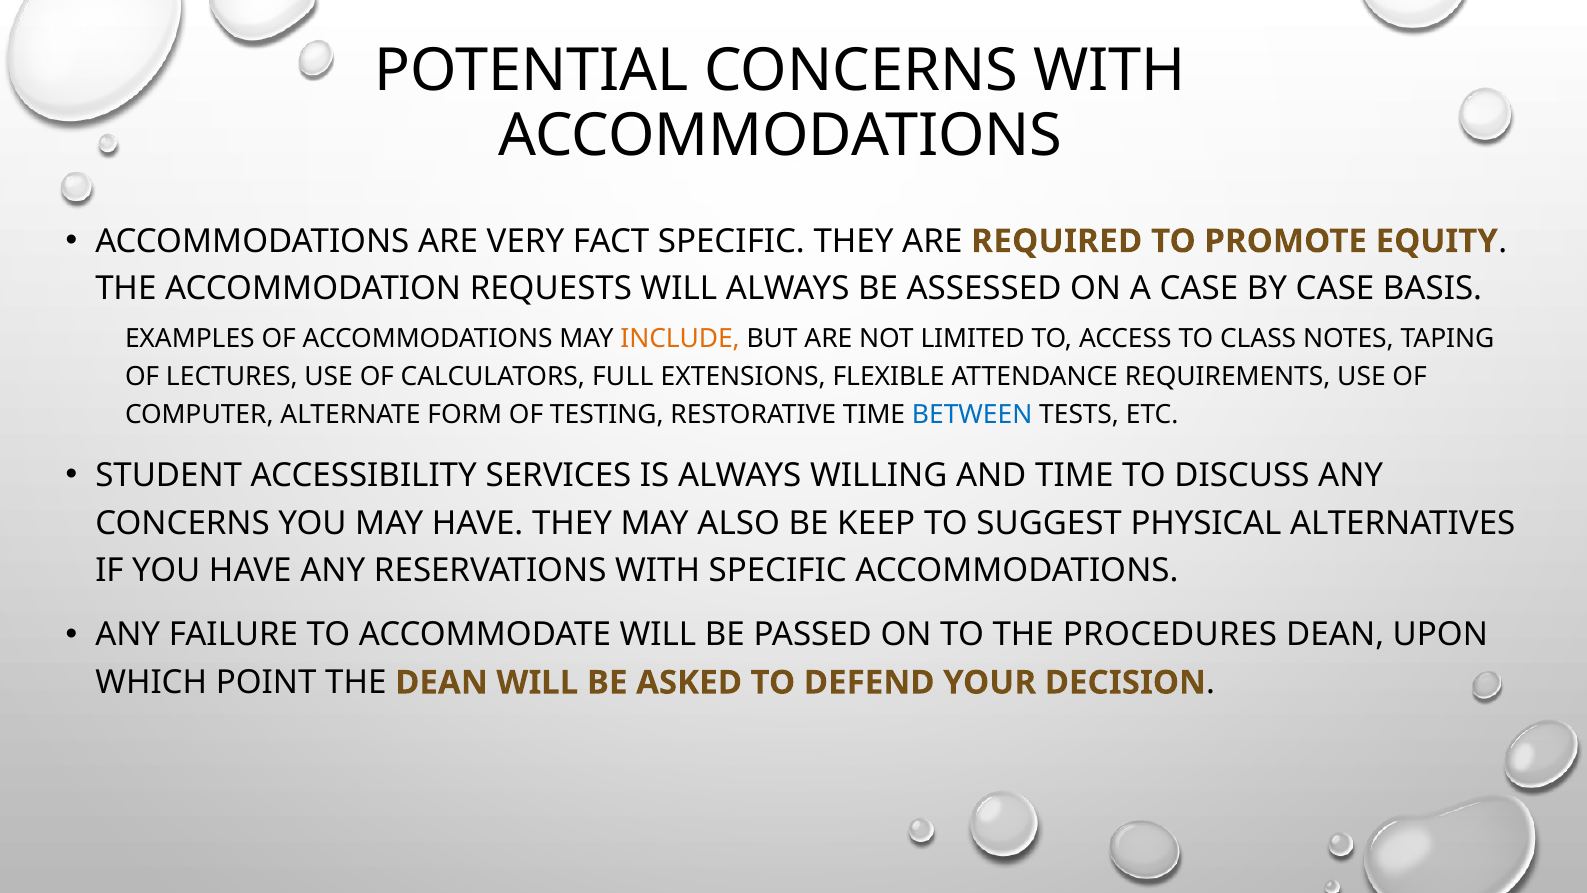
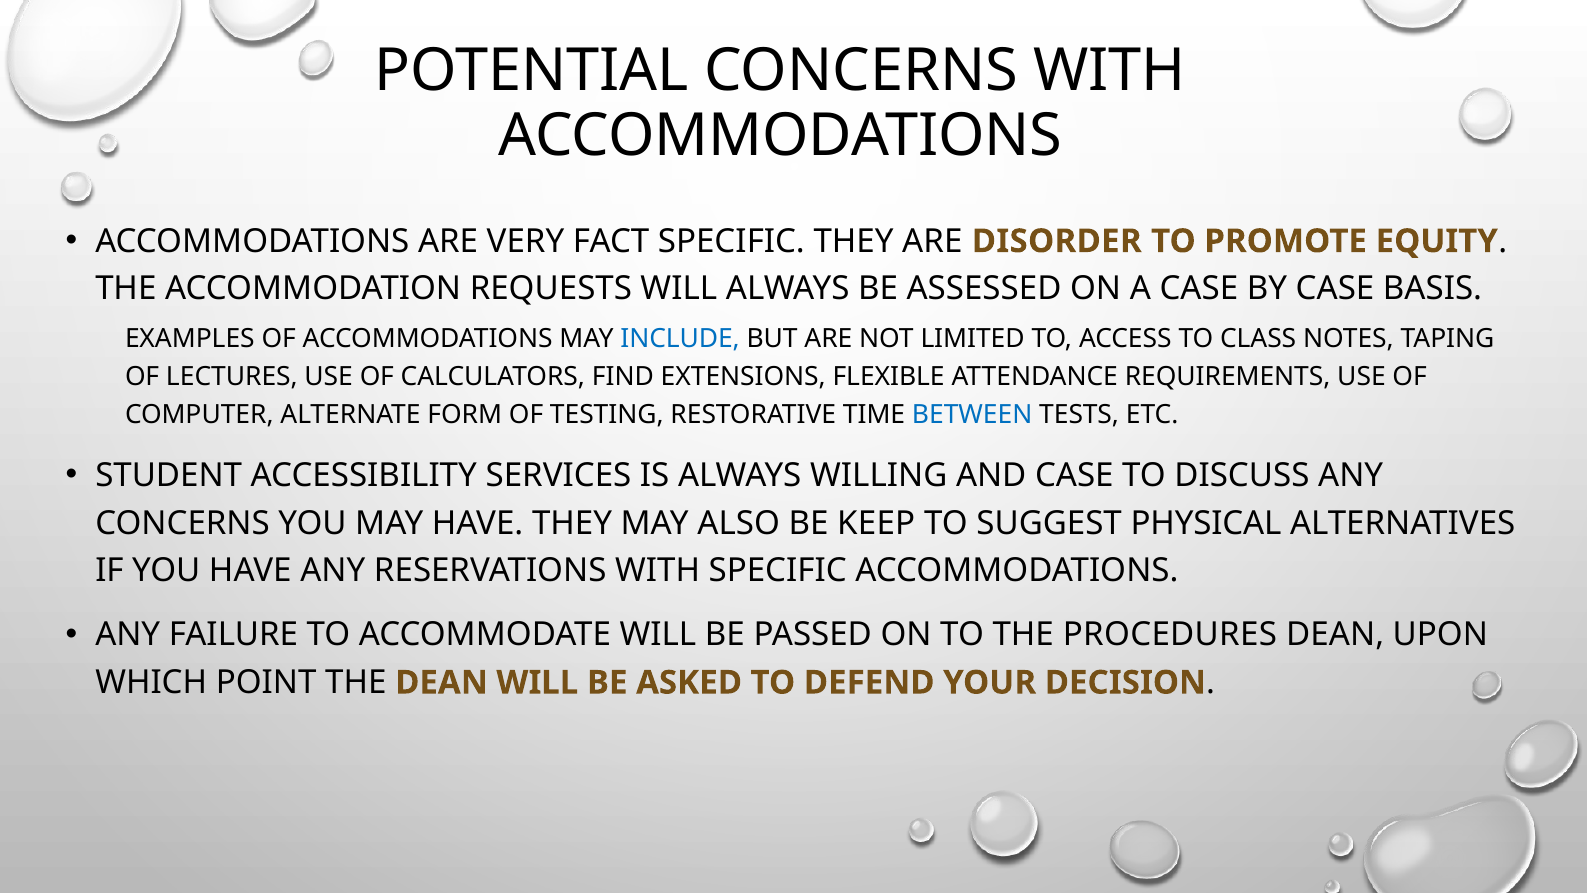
REQUIRED: REQUIRED -> DISORDER (1057, 241)
INCLUDE colour: orange -> blue (680, 339)
FULL: FULL -> FIND (623, 377)
AND TIME: TIME -> CASE (1074, 475)
